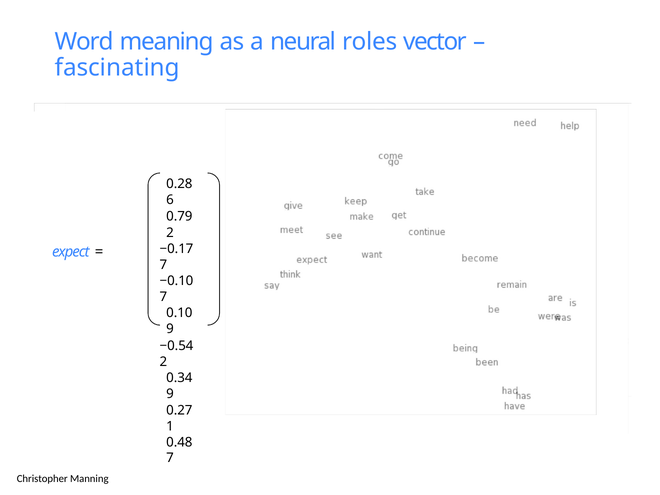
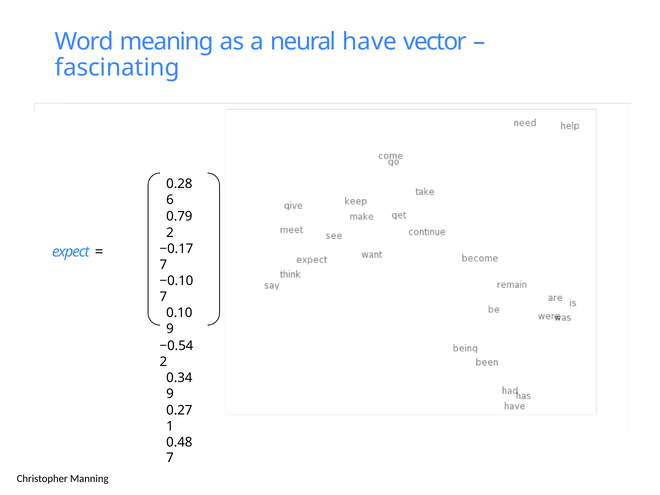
roles: roles -> have (370, 42)
